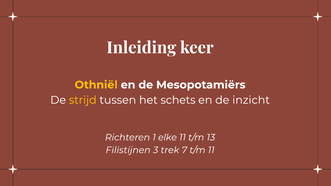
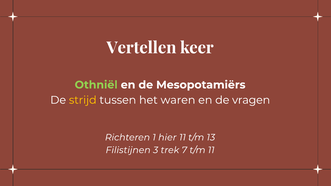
Inleiding: Inleiding -> Vertellen (141, 48)
Othniël colour: yellow -> light green (96, 85)
schets: schets -> waren (178, 100)
inzicht: inzicht -> vragen (251, 100)
elke: elke -> hier (167, 138)
